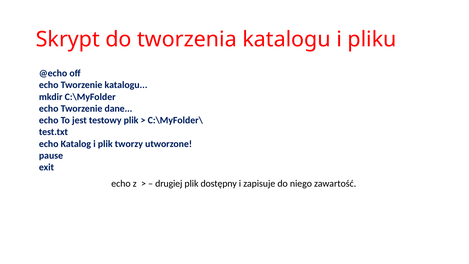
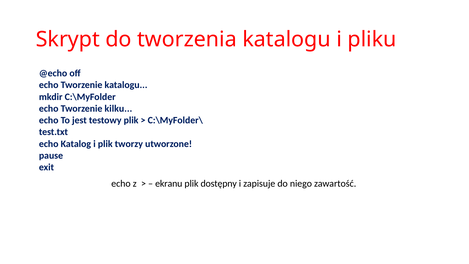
dane: dane -> kilku (118, 109)
drugiej: drugiej -> ekranu (169, 183)
